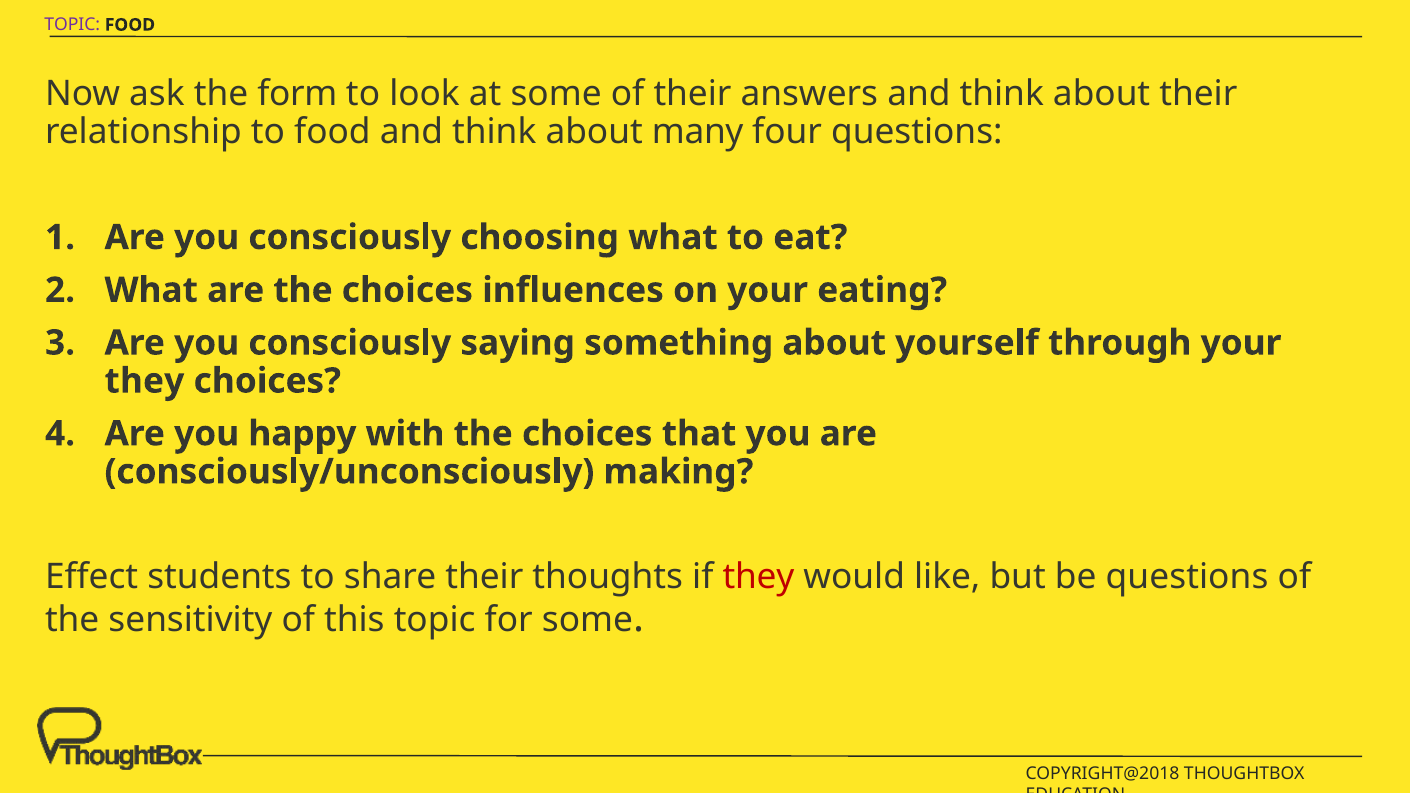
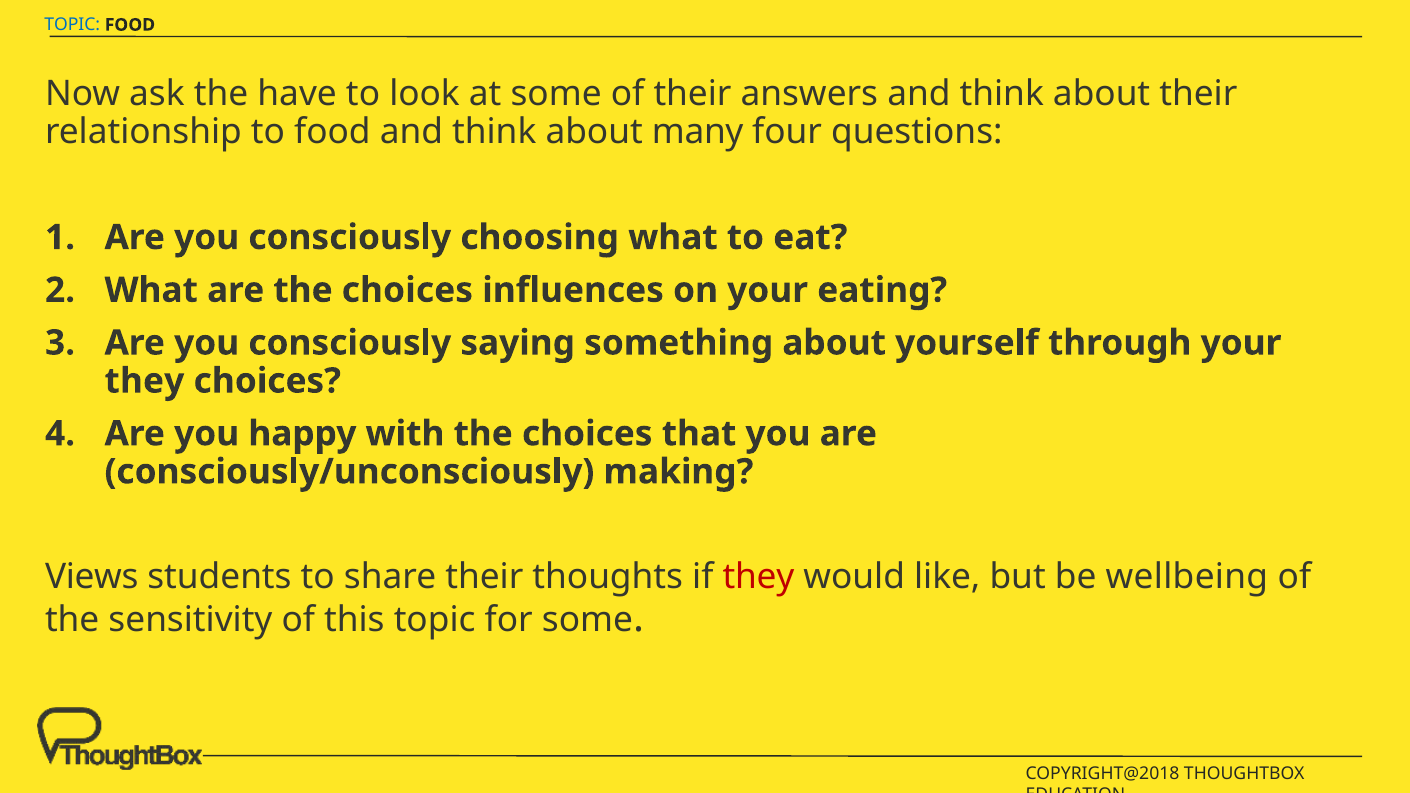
TOPIC colour: purple -> blue (72, 25)
form: form -> have (297, 94)
Effect: Effect -> Views (92, 577)
be questions: questions -> wellbeing (1187, 577)
